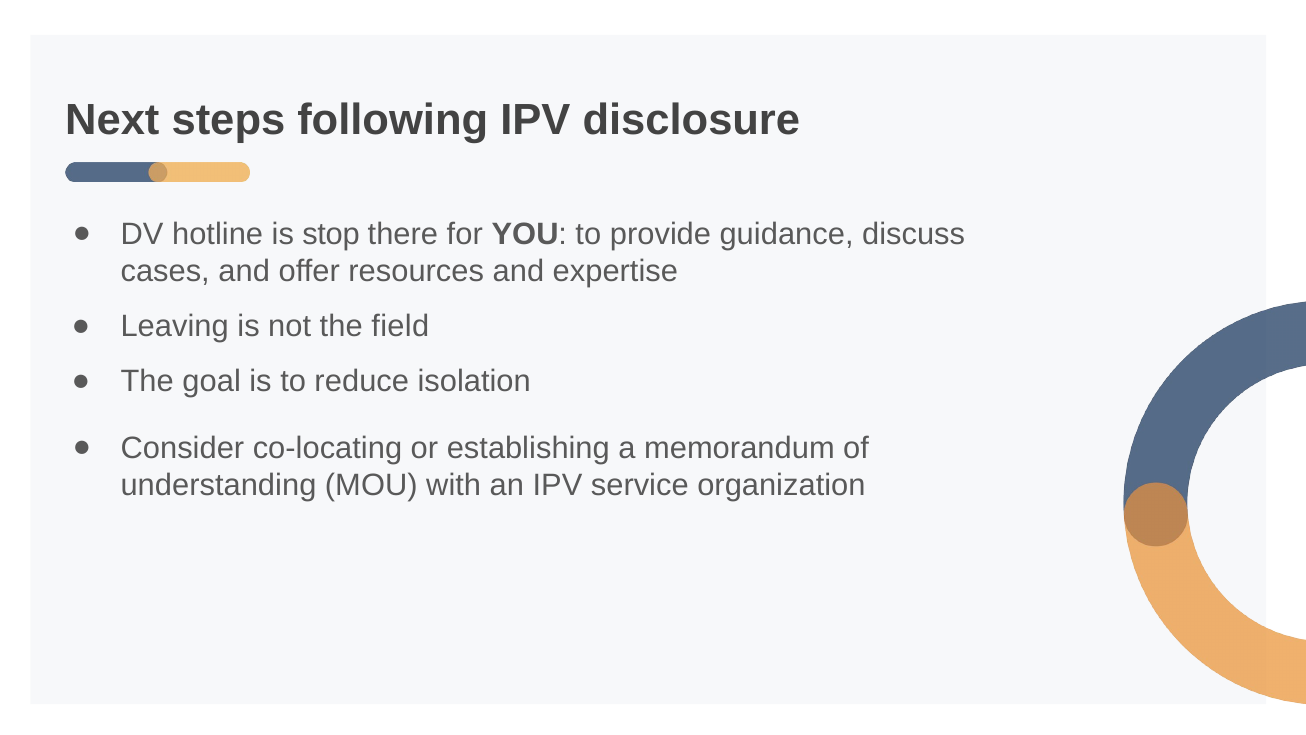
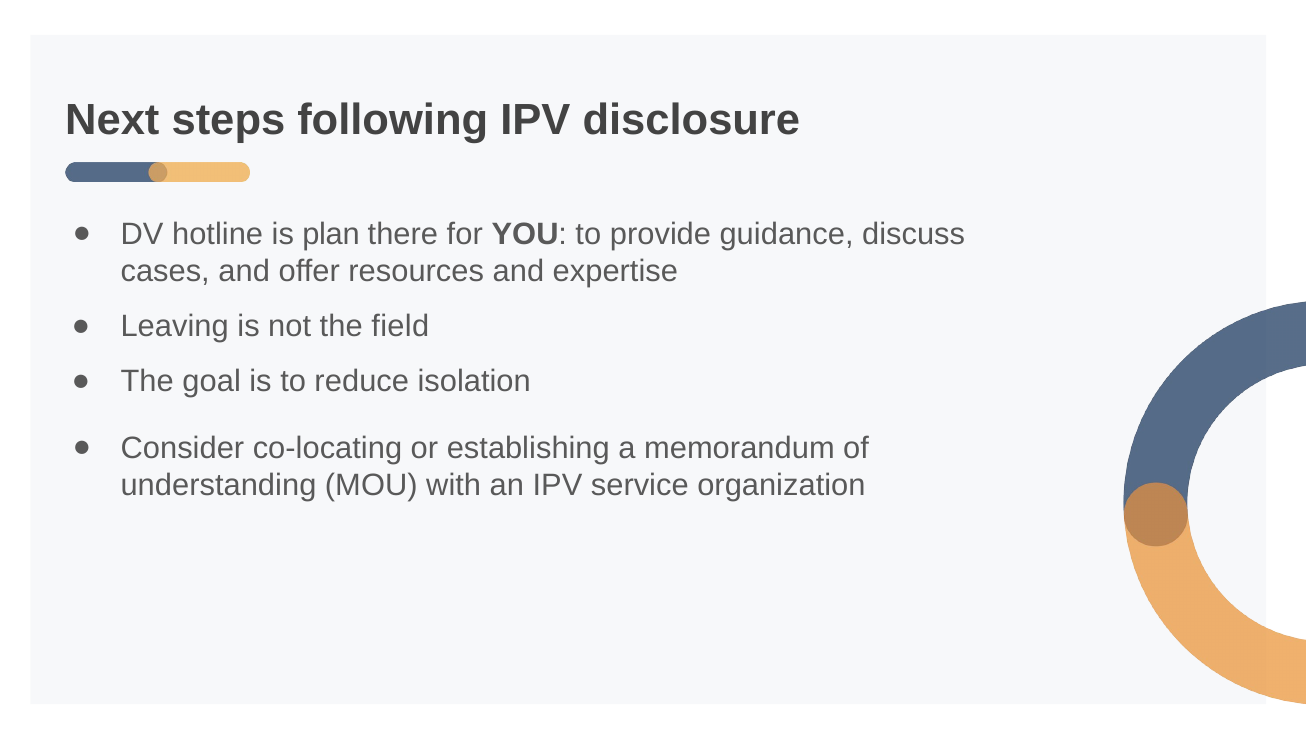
stop: stop -> plan (331, 234)
